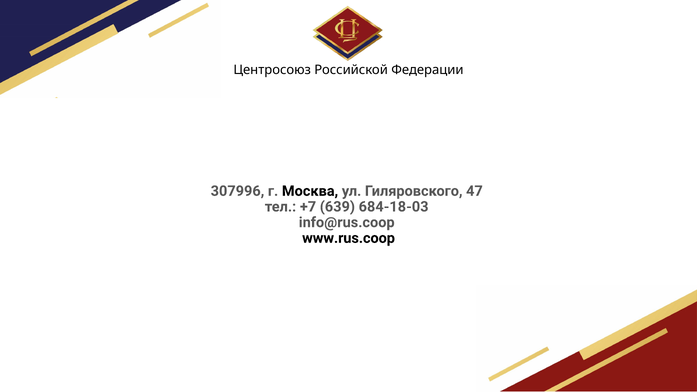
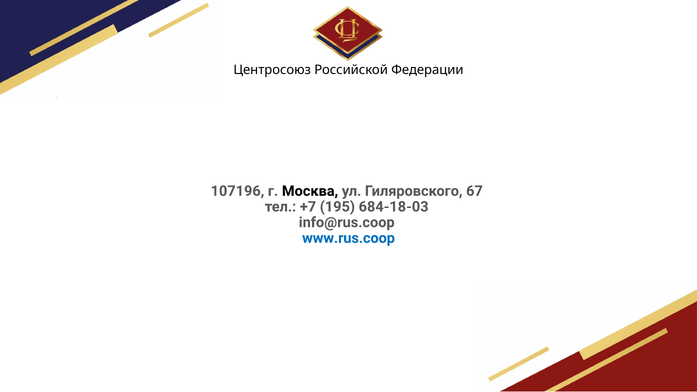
307996: 307996 -> 107196 (237, 191)
47: 47 -> 67 (474, 191)
639: 639 -> 195 (337, 207)
www.rus.coop colour: black -> blue (349, 238)
